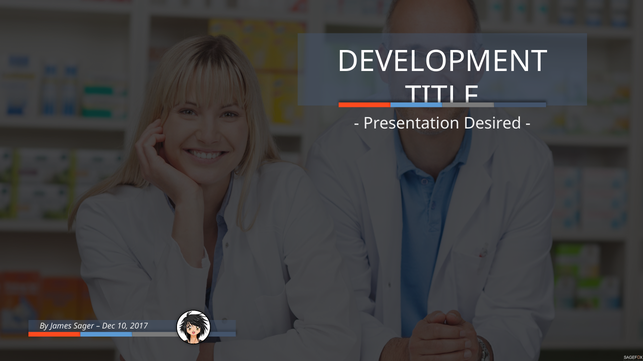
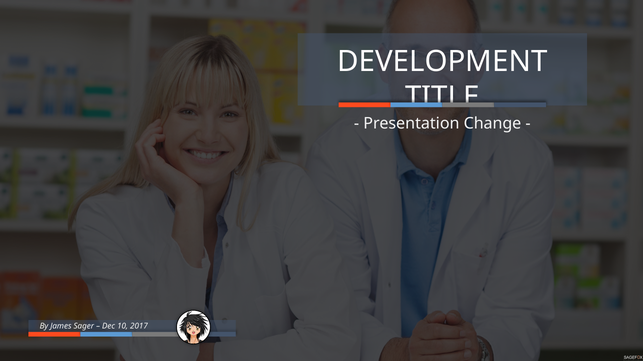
Desired: Desired -> Change (492, 123)
